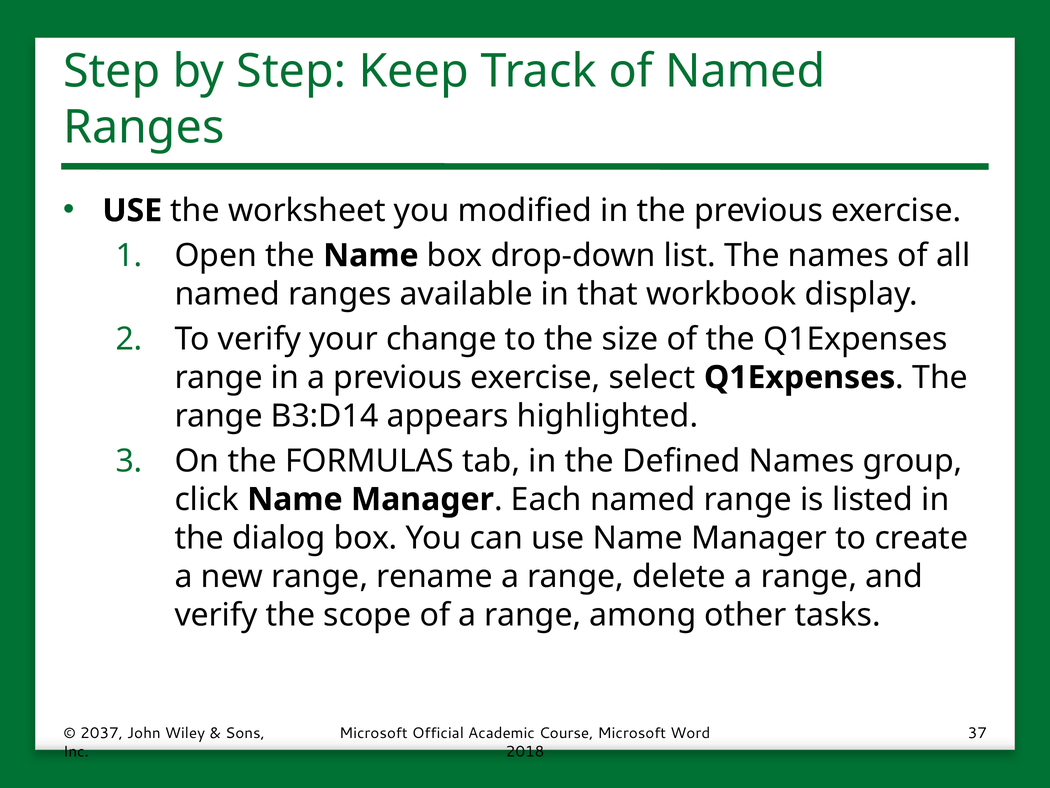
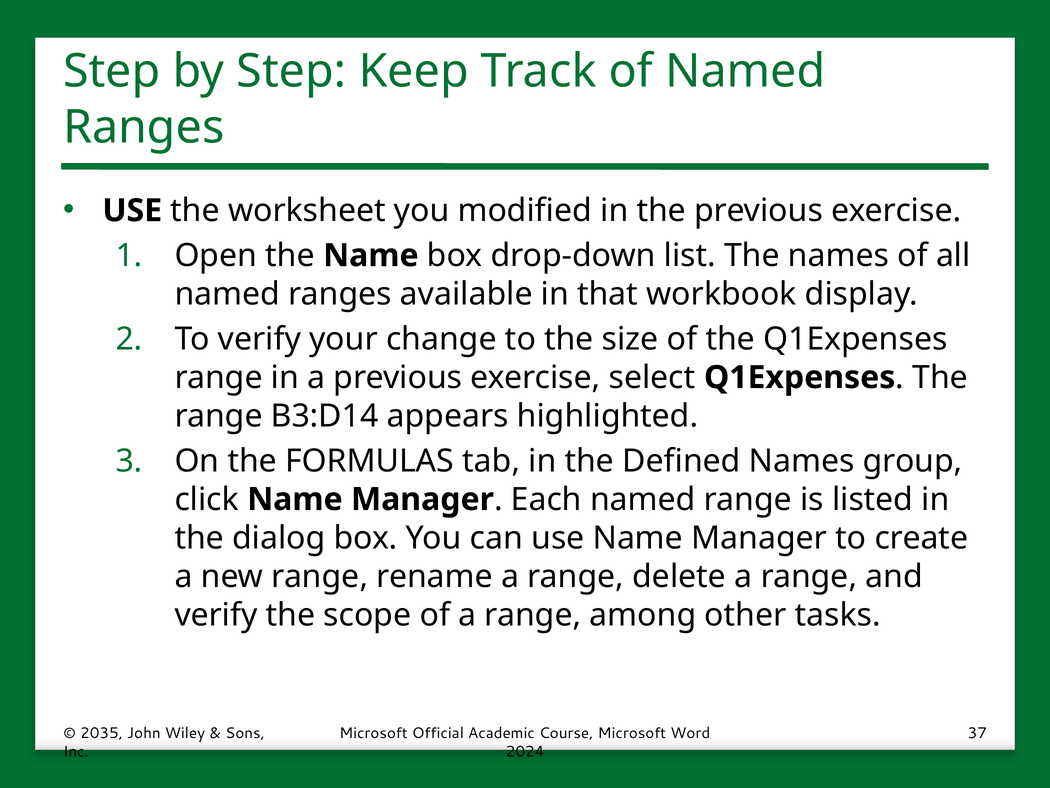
2037: 2037 -> 2035 (102, 733)
2018: 2018 -> 2024 (525, 751)
